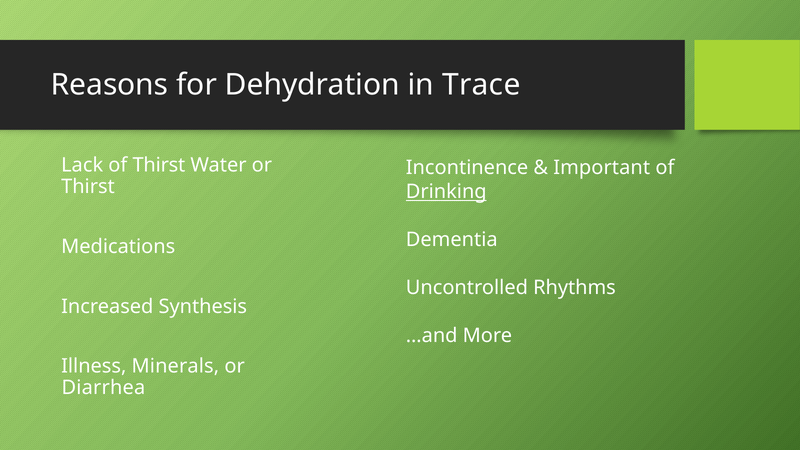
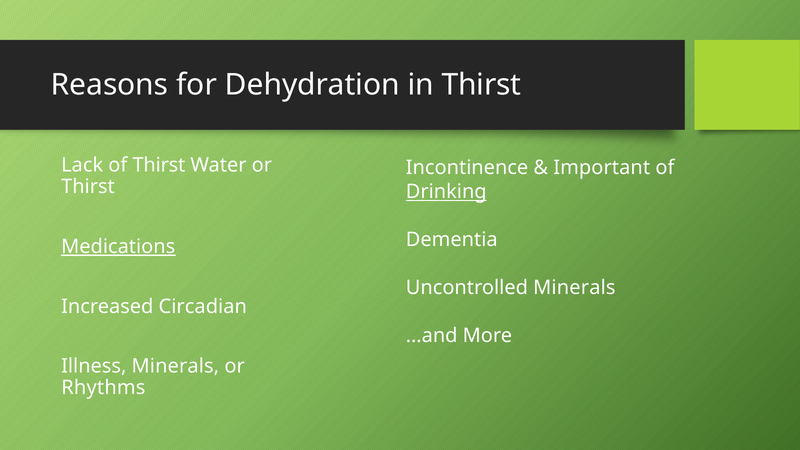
in Trace: Trace -> Thirst (481, 85)
Medications underline: none -> present (118, 247)
Uncontrolled Rhythms: Rhythms -> Minerals (574, 288)
Synthesis: Synthesis -> Circadian (203, 306)
Diarrhea: Diarrhea -> Rhythms (103, 388)
